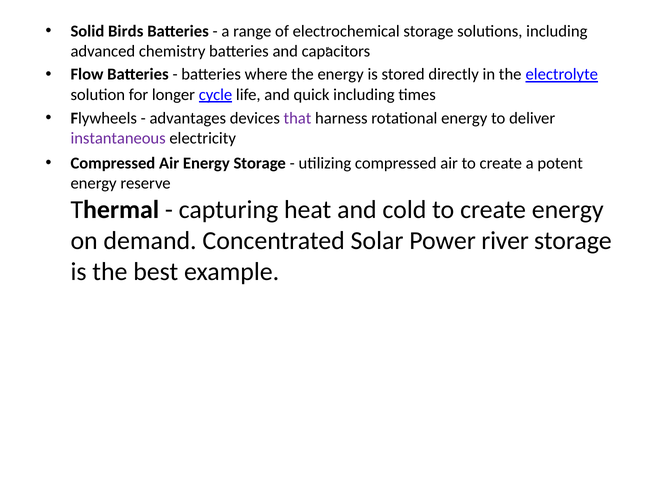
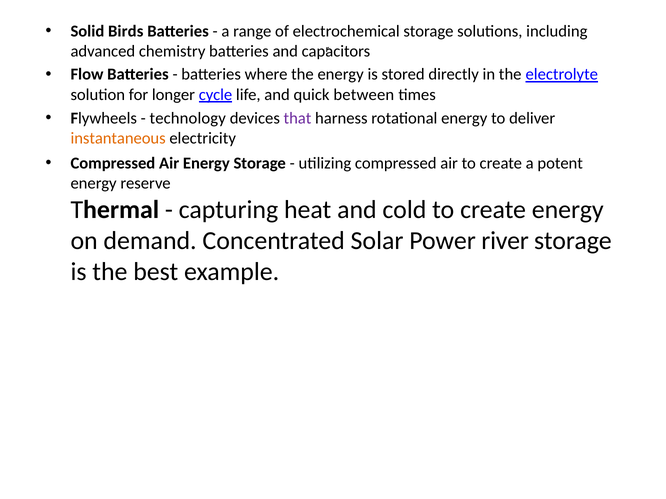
quick including: including -> between (364, 95)
advantages: advantages -> technology (188, 118)
instantaneous colour: purple -> orange (118, 138)
